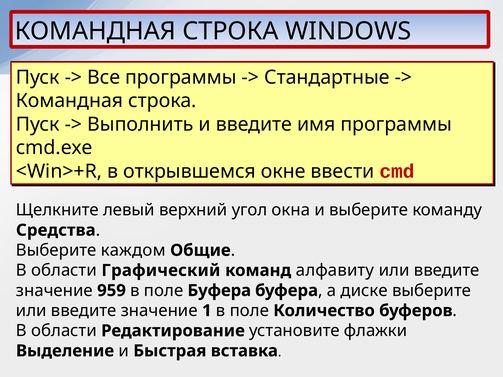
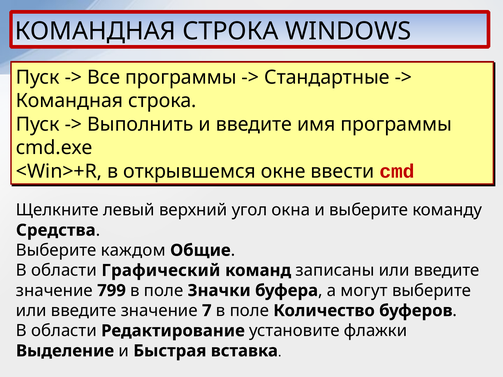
алфавиту: алфавиту -> записаны (335, 271)
959: 959 -> 799 (111, 291)
поле Буфера: Буфера -> Значки (219, 291)
диске: диске -> могут (364, 291)
1: 1 -> 7 (207, 311)
